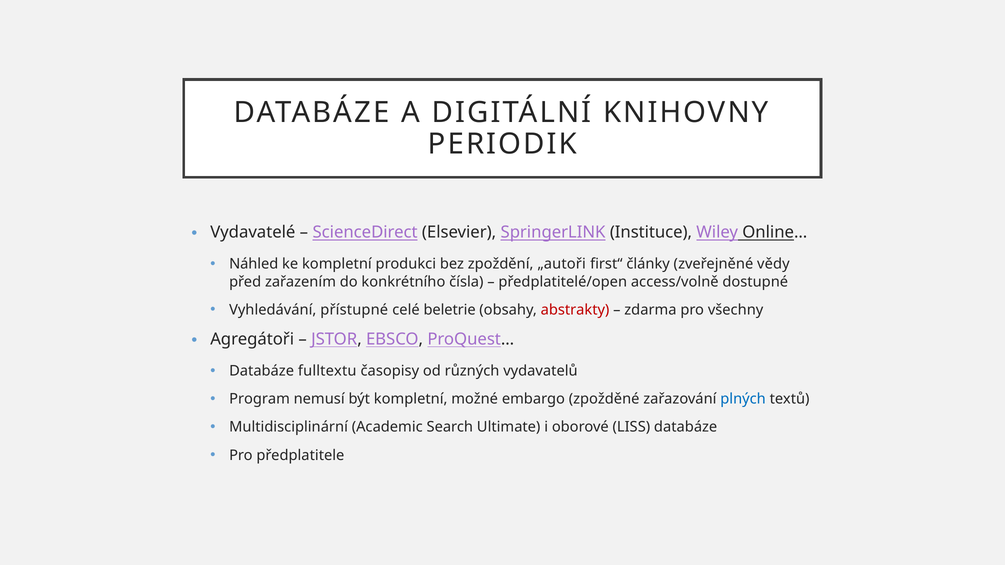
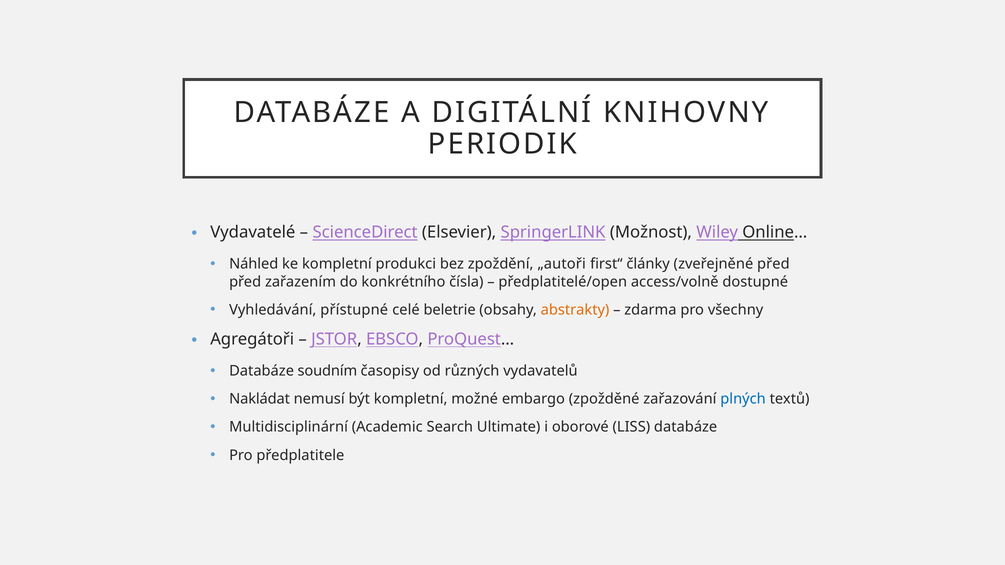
Instituce: Instituce -> Možnost (651, 232)
zveřejněné vědy: vědy -> před (773, 264)
abstrakty colour: red -> orange (575, 310)
fulltextu: fulltextu -> soudním (327, 371)
Program: Program -> Nakládat (260, 399)
